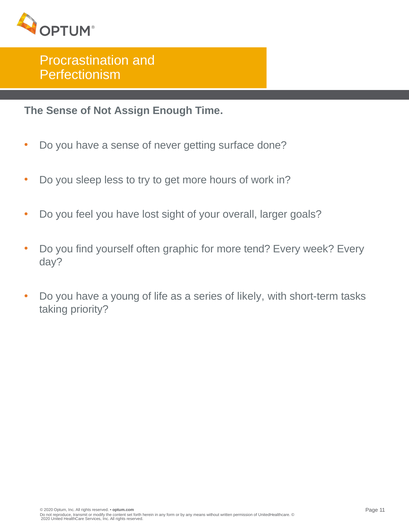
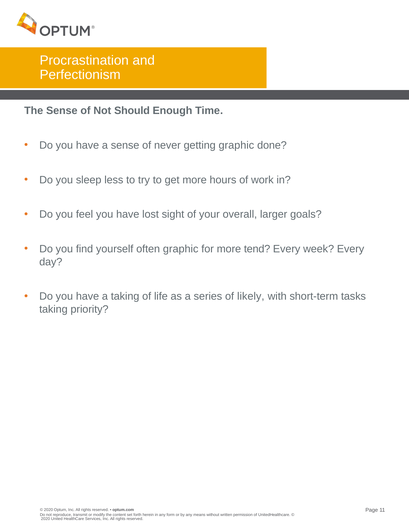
Assign: Assign -> Should (132, 111)
getting surface: surface -> graphic (236, 145)
a young: young -> taking (125, 297)
